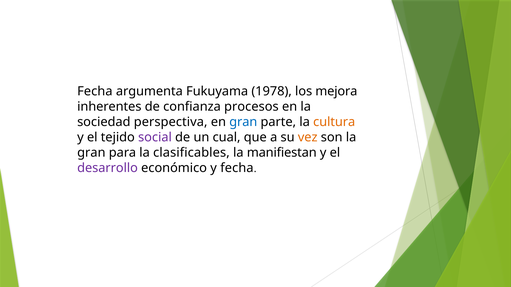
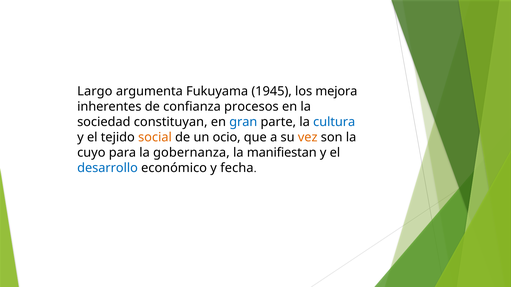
Fecha: Fecha -> Largo (95, 91)
1978: 1978 -> 1945 (272, 91)
perspectiva: perspectiva -> constituyan (171, 122)
cultura colour: orange -> blue (334, 122)
social colour: purple -> orange (155, 137)
cual: cual -> ocio (227, 137)
gran: gran -> cuyo (91, 153)
clasificables: clasificables -> gobernanza (191, 153)
desarrollo colour: purple -> blue (108, 168)
